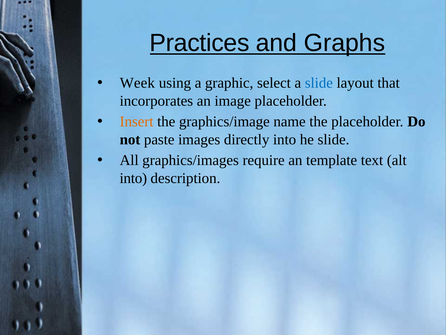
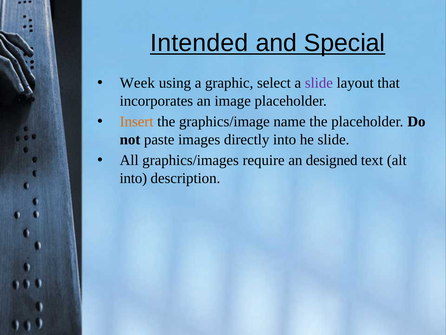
Practices: Practices -> Intended (199, 43)
Graphs: Graphs -> Special (345, 43)
slide colour: blue -> purple (319, 83)
template: template -> designed (332, 160)
